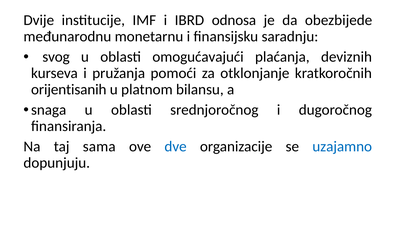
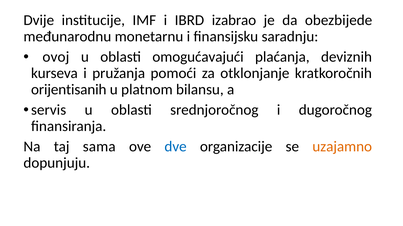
odnosa: odnosa -> izabrao (234, 20)
svog: svog -> ovoj (56, 57)
snaga: snaga -> servis (49, 110)
uzajamno colour: blue -> orange (342, 147)
